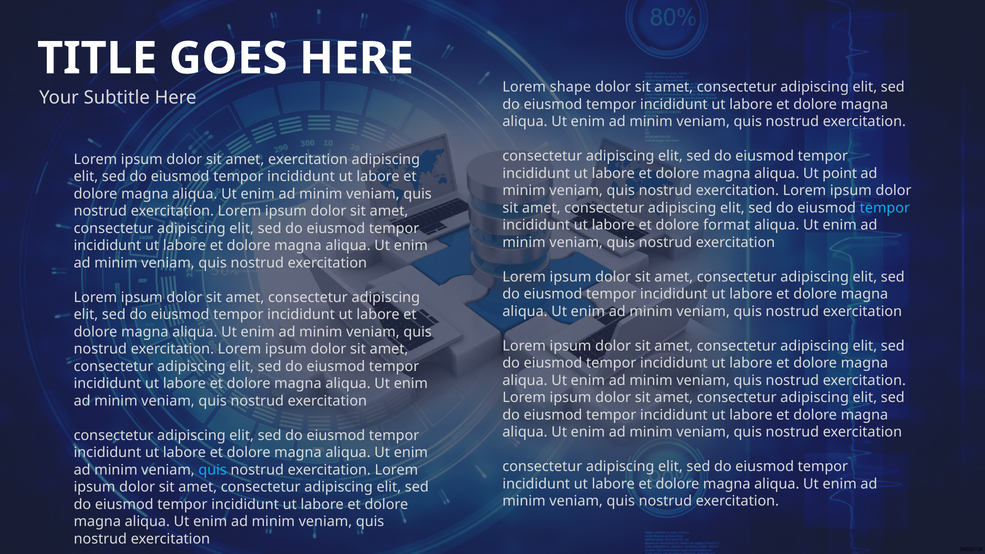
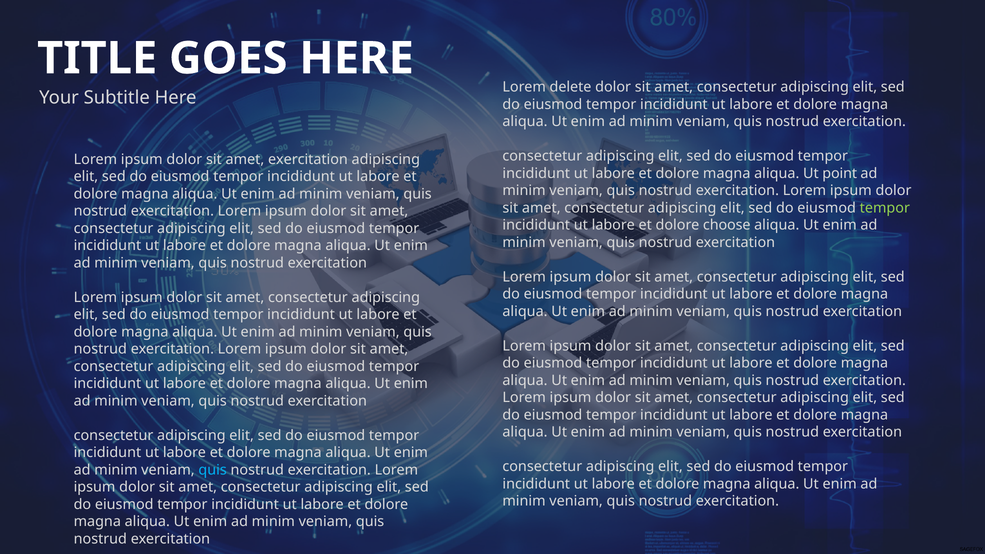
shape: shape -> delete (571, 87)
tempor colour: light blue -> light green (885, 208)
format: format -> choose (727, 225)
